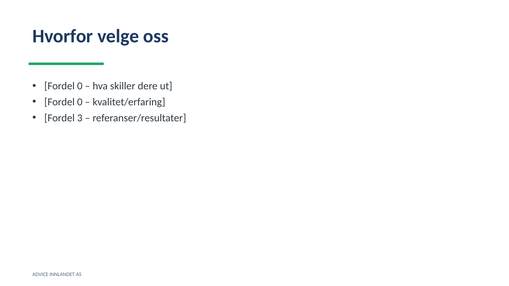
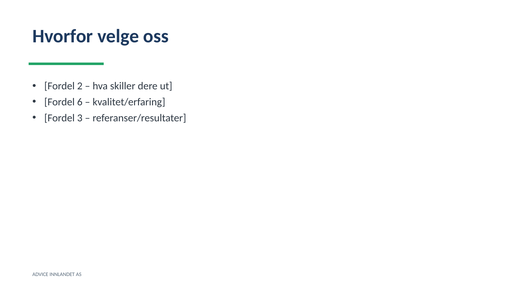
0: 0 -> 2 (80, 86)
0: 0 -> 6 (80, 102)
